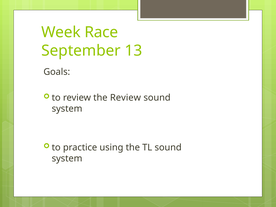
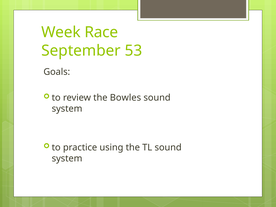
13: 13 -> 53 (133, 51)
the Review: Review -> Bowles (125, 98)
